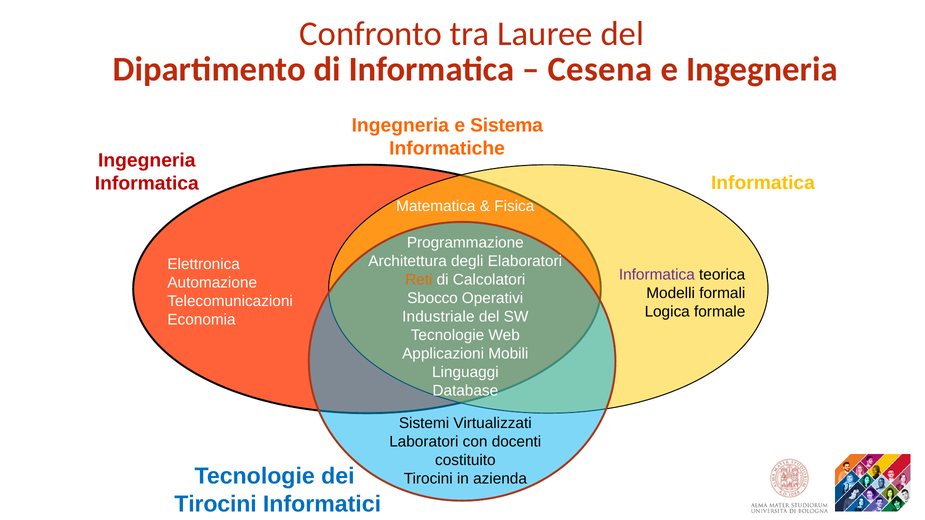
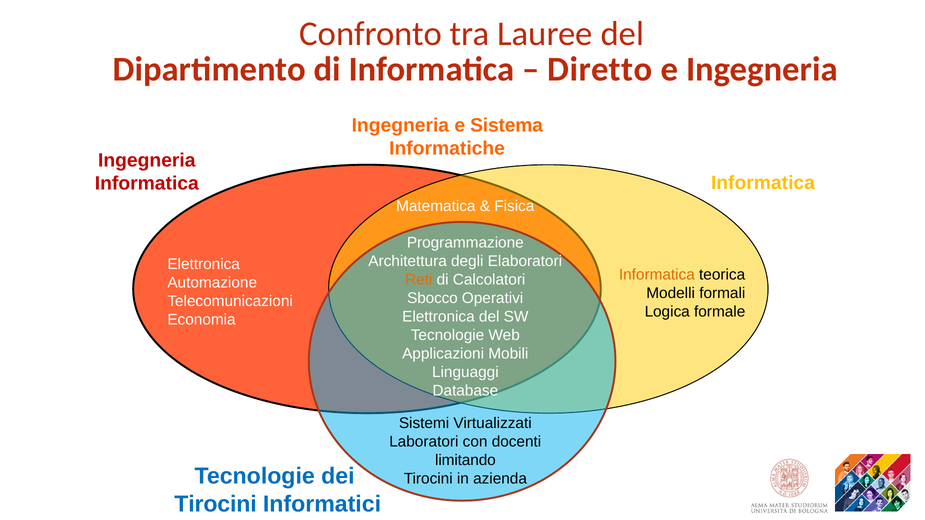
Cesena: Cesena -> Diretto (600, 70)
Informatica colour: purple -> orange (657, 275)
Industriale: Industriale -> Elettronica (438, 317)
costituito: costituito -> limitando (465, 460)
